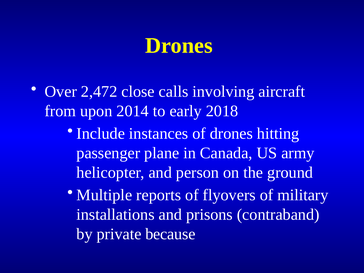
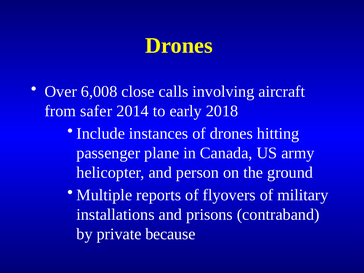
2,472: 2,472 -> 6,008 (99, 92)
upon: upon -> safer (96, 111)
